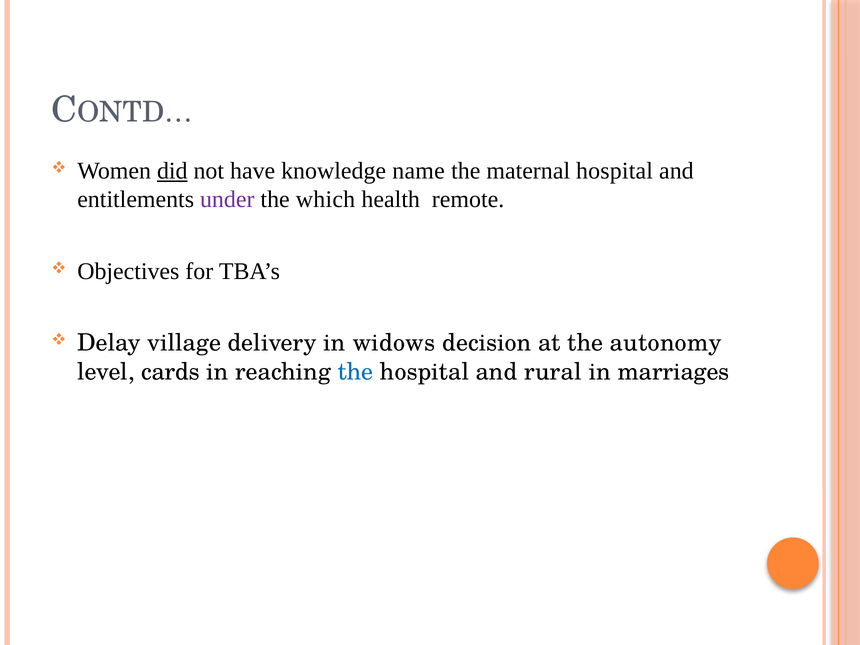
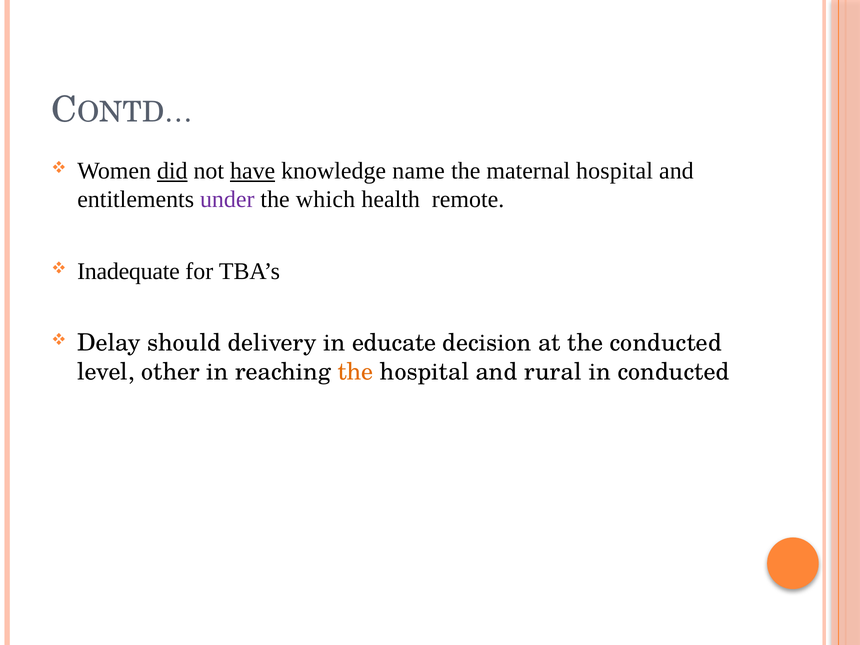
have underline: none -> present (253, 171)
Objectives: Objectives -> Inadequate (128, 271)
village: village -> should (184, 343)
widows: widows -> educate (394, 343)
the autonomy: autonomy -> conducted (666, 343)
cards: cards -> other (171, 372)
the colour: blue -> orange (355, 372)
in marriages: marriages -> conducted (674, 372)
